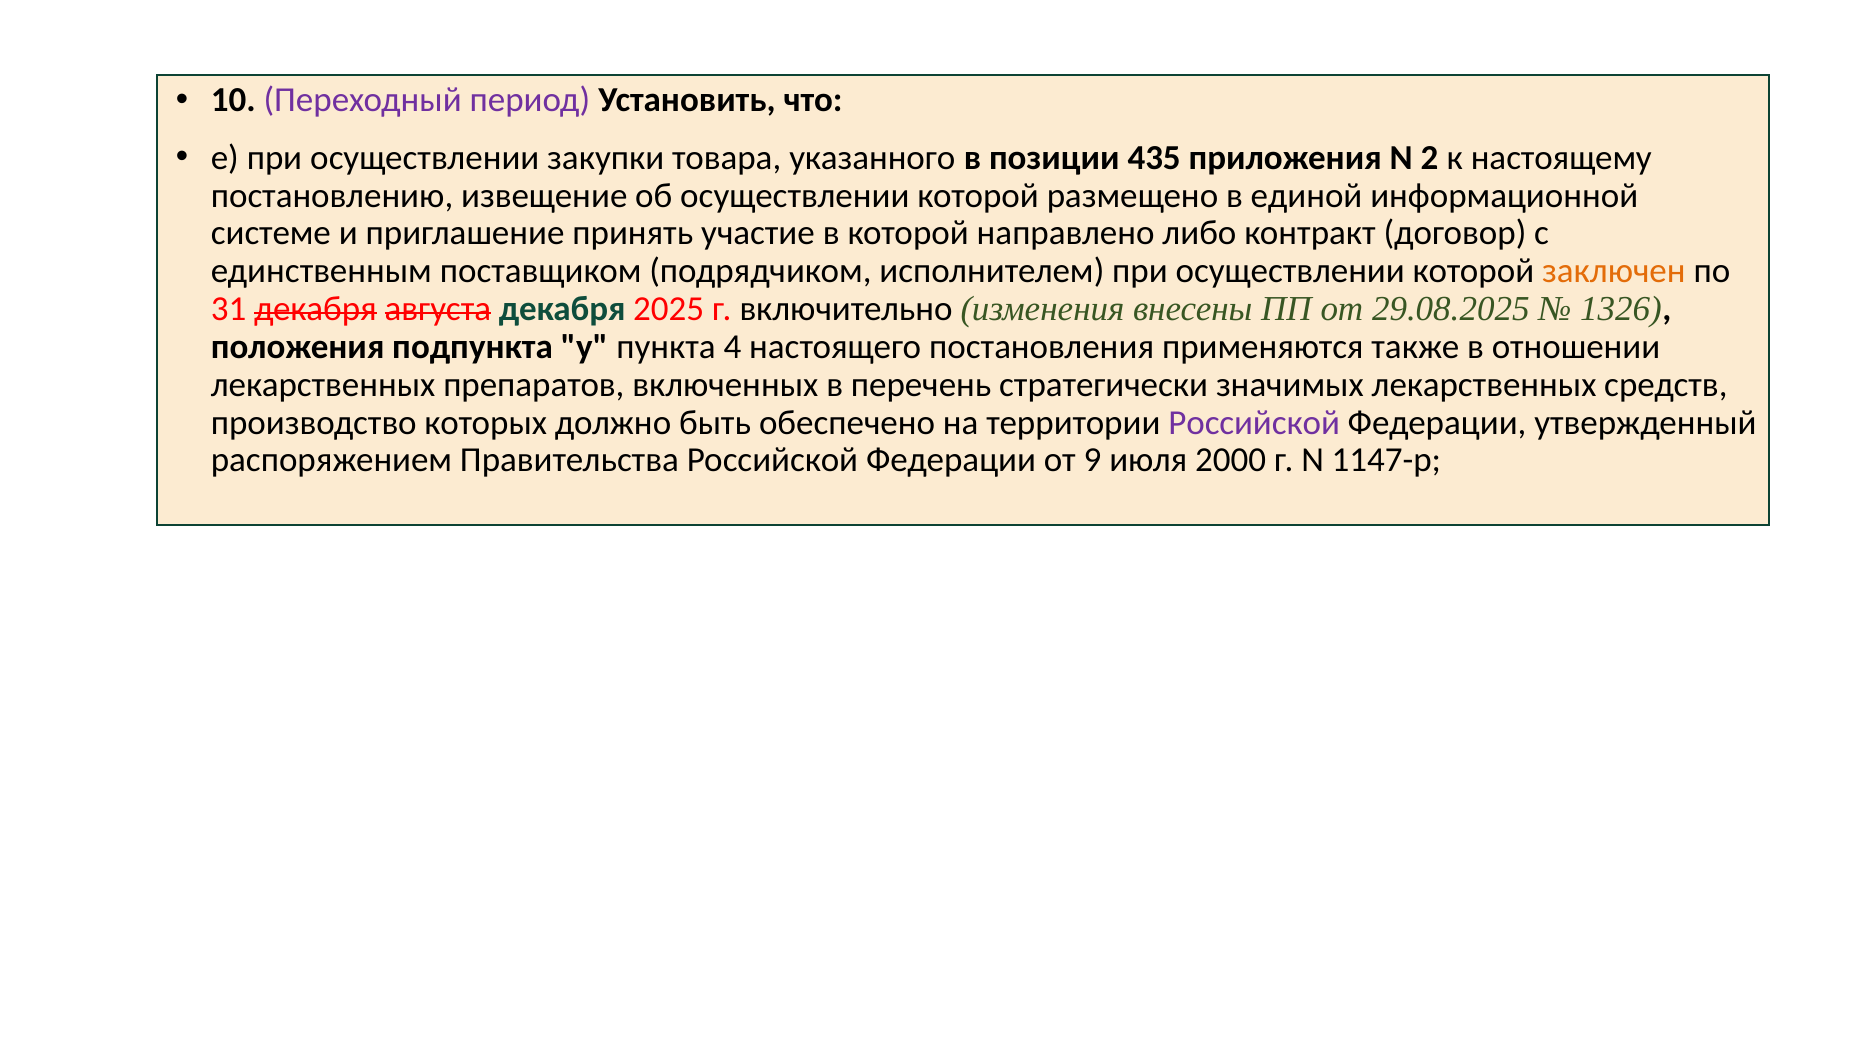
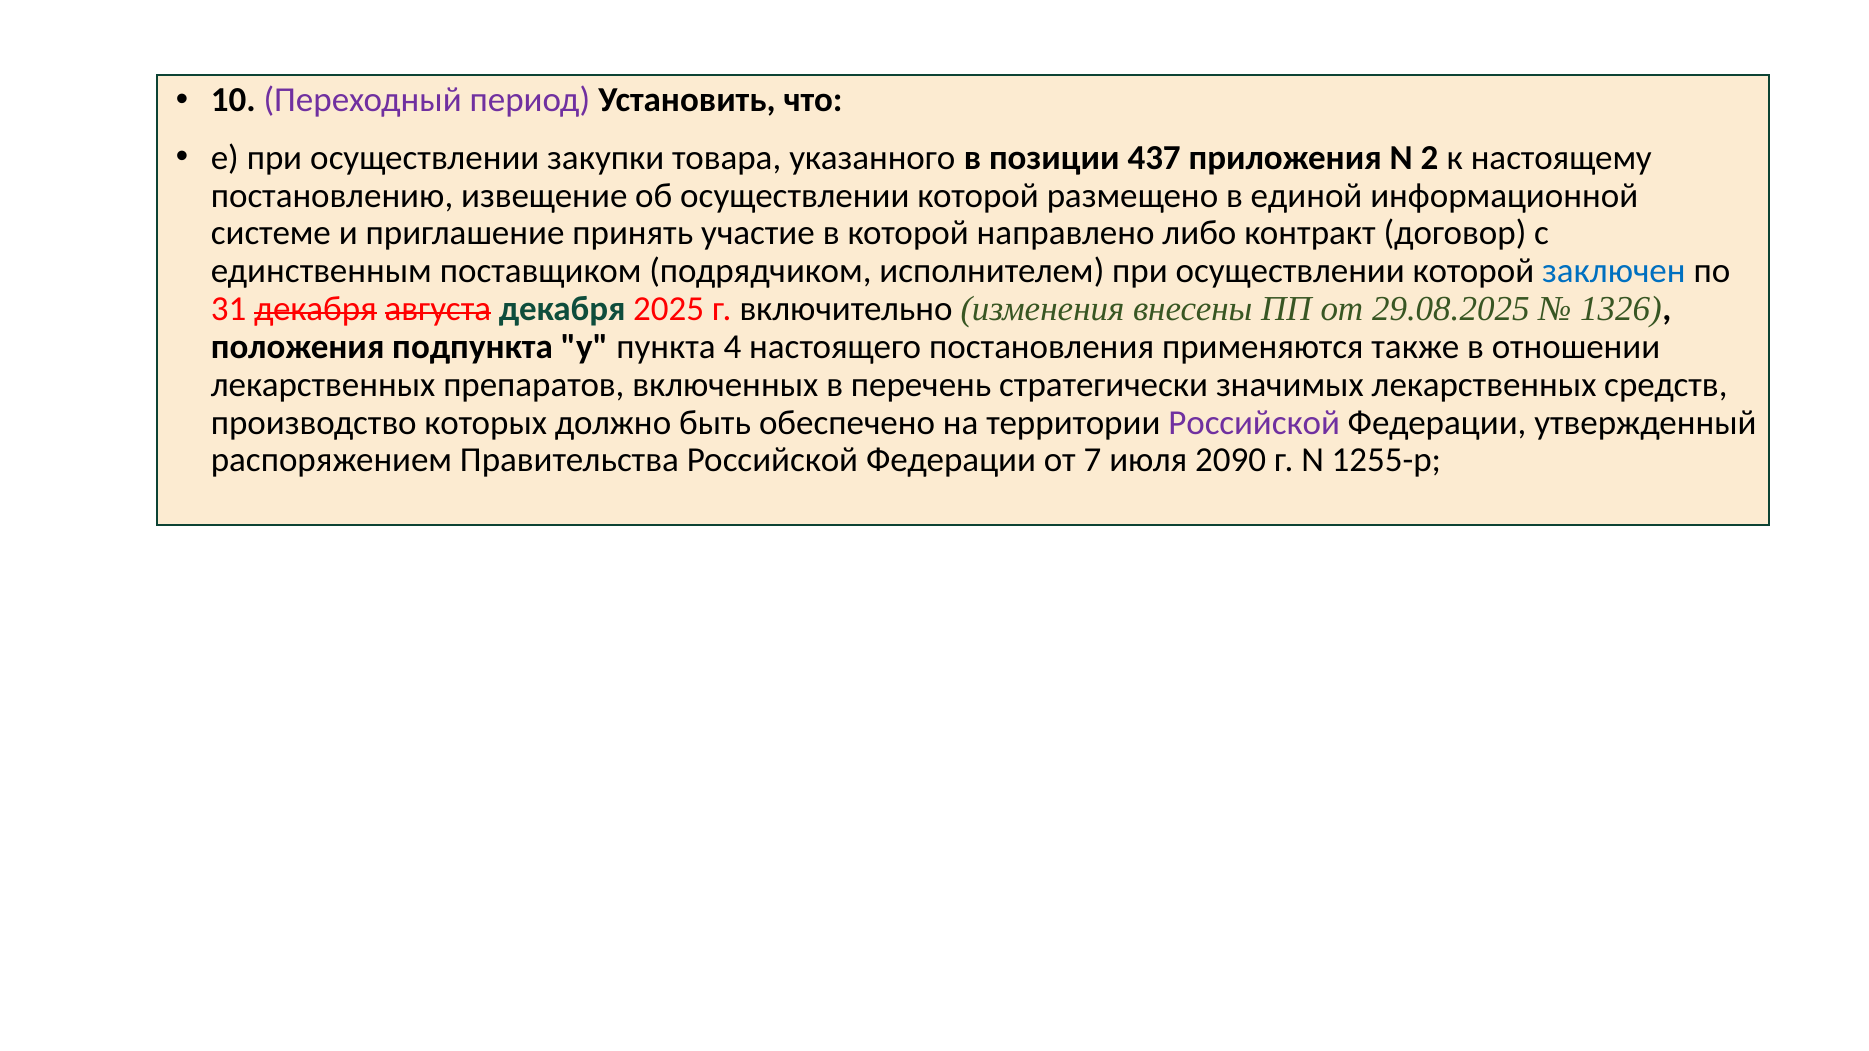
435: 435 -> 437 (1154, 158)
заключен colour: orange -> blue (1614, 271)
9: 9 -> 7 (1092, 461)
2000: 2000 -> 2090 (1231, 461)
1147-р: 1147-р -> 1255-р (1386, 461)
